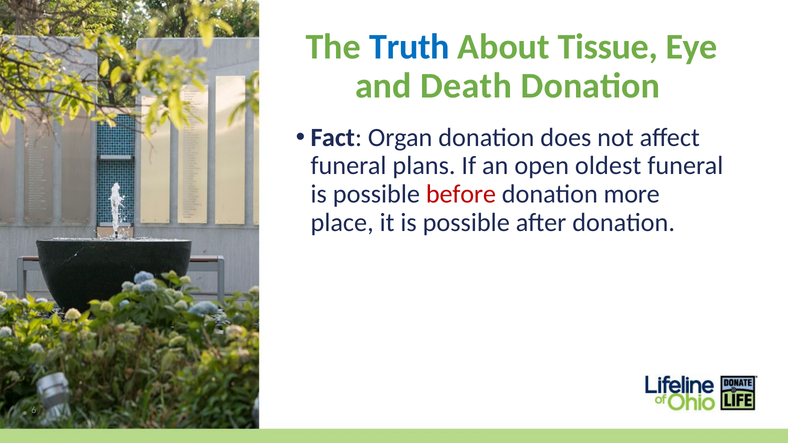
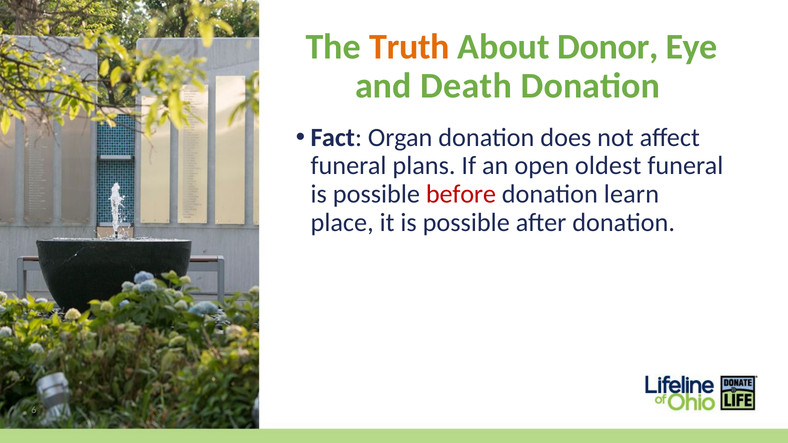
Truth colour: blue -> orange (409, 47)
Tissue: Tissue -> Donor (608, 47)
more: more -> learn (631, 194)
